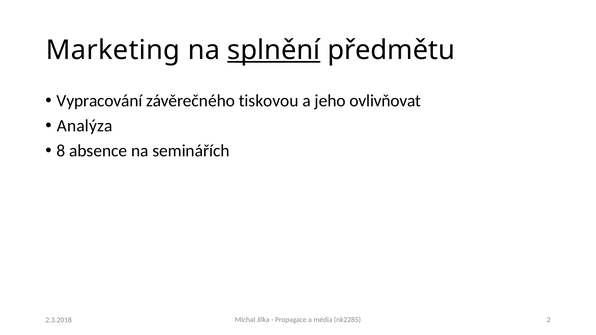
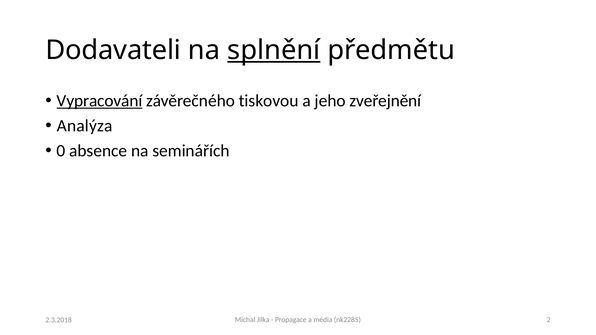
Marketing: Marketing -> Dodavateli (113, 50)
Vypracování underline: none -> present (100, 101)
ovlivňovat: ovlivňovat -> zveřejnění (385, 101)
8: 8 -> 0 (61, 151)
